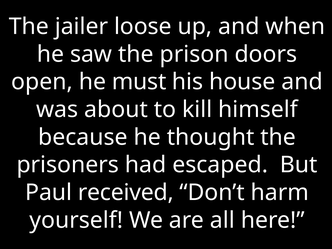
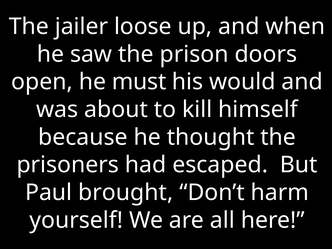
house: house -> would (242, 82)
received: received -> brought (126, 193)
